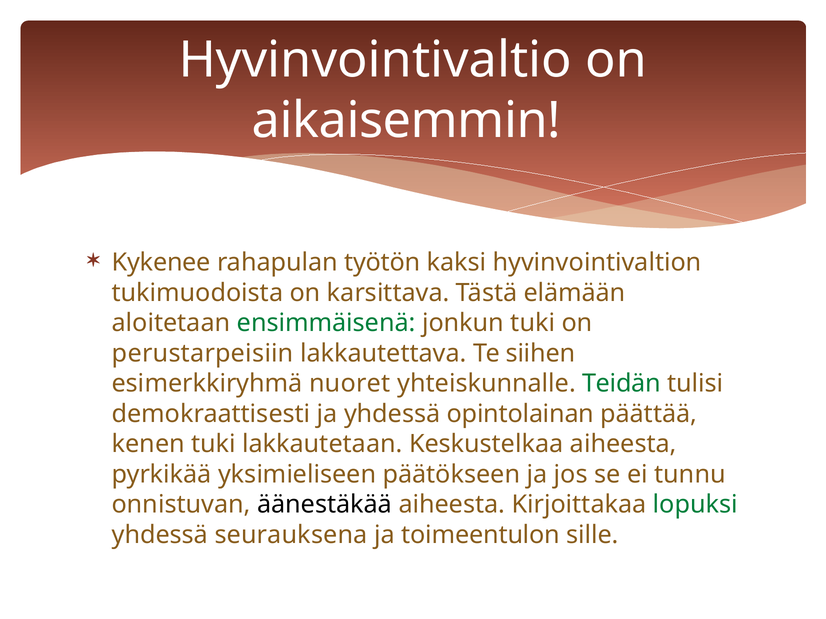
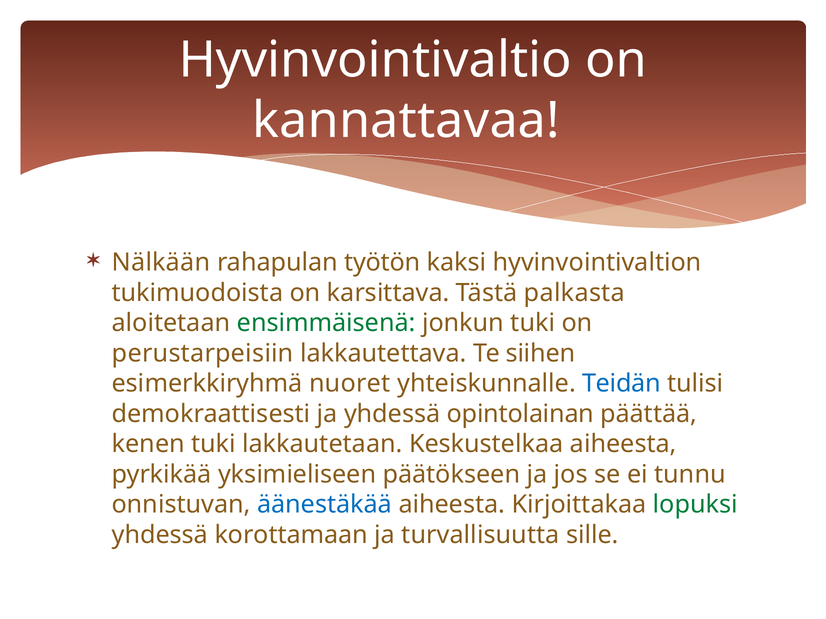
aikaisemmin: aikaisemmin -> kannattavaa (406, 121)
Kykenee: Kykenee -> Nälkään (161, 263)
elämään: elämään -> palkasta (574, 293)
Teidän colour: green -> blue (622, 384)
äänestäkää colour: black -> blue (325, 505)
seurauksena: seurauksena -> korottamaan (291, 535)
toimeentulon: toimeentulon -> turvallisuutta (480, 535)
